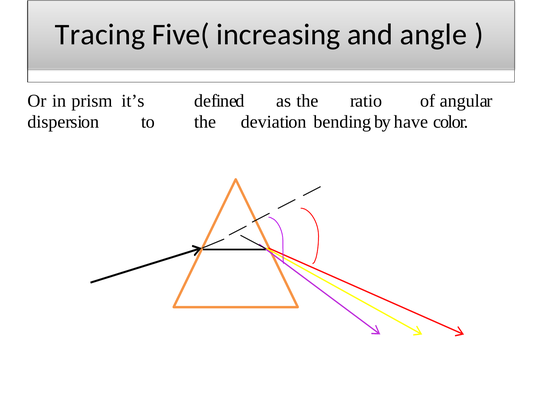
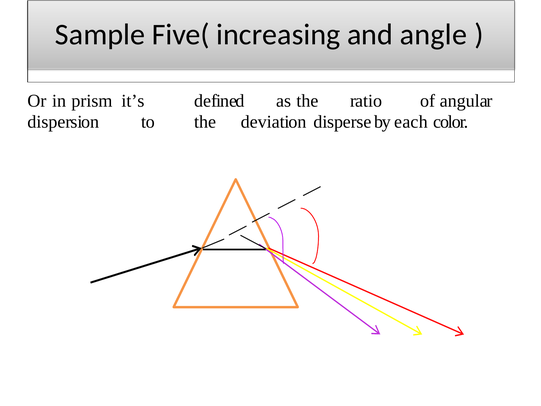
Tracing: Tracing -> Sample (100, 34)
bending: bending -> disperse (342, 122)
have: have -> each (411, 122)
